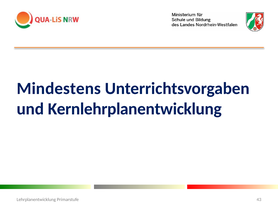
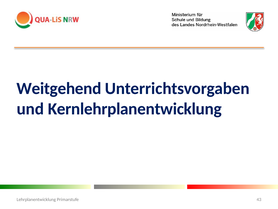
Mindestens: Mindestens -> Weitgehend (59, 88)
